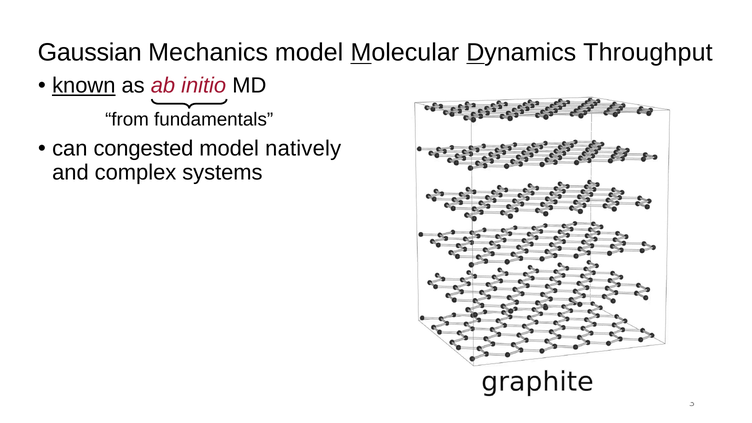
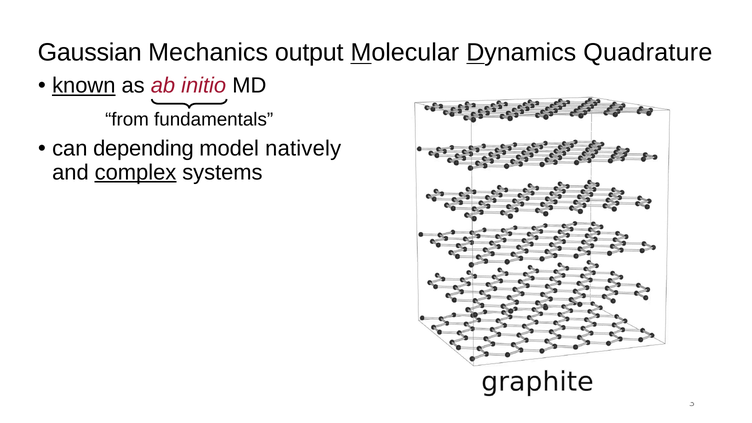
Mechanics model: model -> output (309, 53)
Throughput: Throughput -> Quadrature (648, 53)
congested: congested -> depending (143, 149)
complex underline: none -> present (136, 172)
